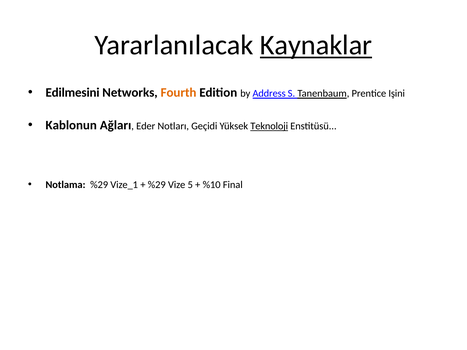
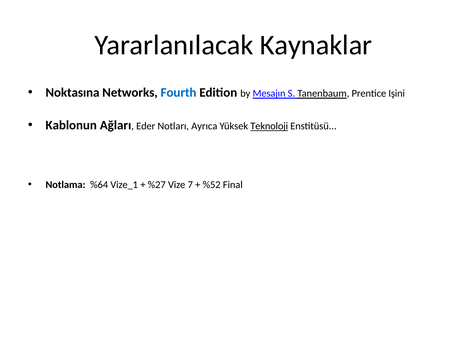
Kaynaklar underline: present -> none (316, 45)
Edilmesini: Edilmesini -> Noktasına (73, 93)
Fourth colour: orange -> blue (179, 93)
Address: Address -> Mesajın (269, 94)
Geçidi: Geçidi -> Ayrıca (204, 126)
Notlama %29: %29 -> %64 (99, 185)
%29: %29 -> %27 (157, 185)
5: 5 -> 7 (190, 185)
%10: %10 -> %52 (212, 185)
